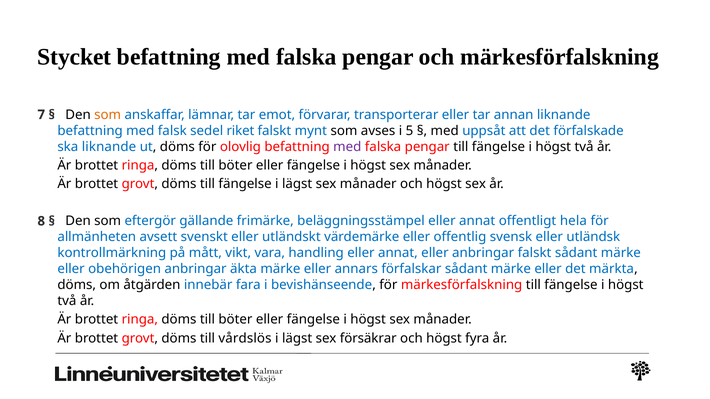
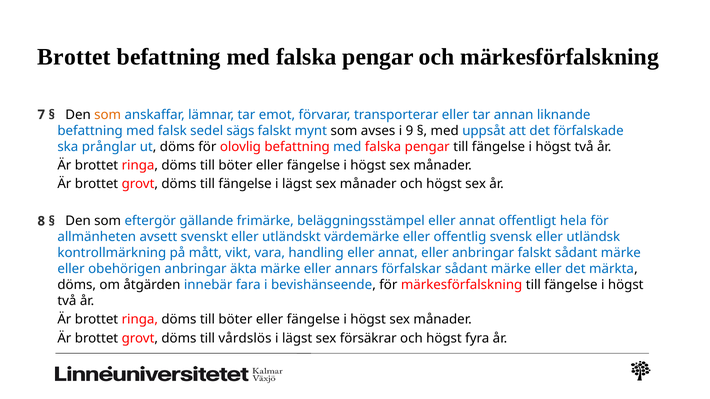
Stycket: Stycket -> Brottet (74, 57)
riket: riket -> sägs (240, 131)
5: 5 -> 9 (410, 131)
ska liknande: liknande -> prånglar (109, 147)
med colour: purple -> blue (347, 147)
